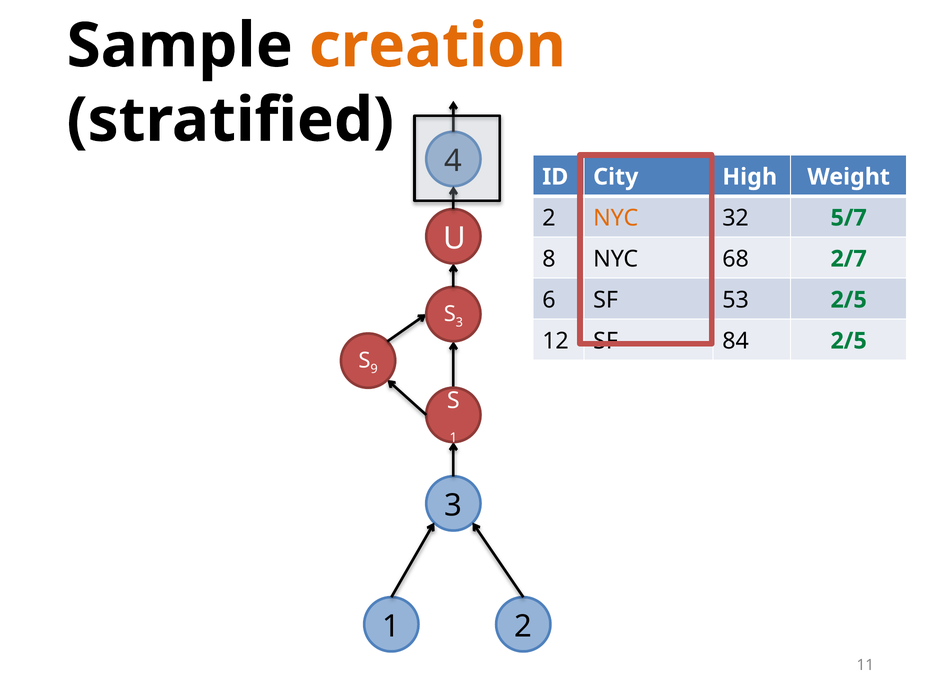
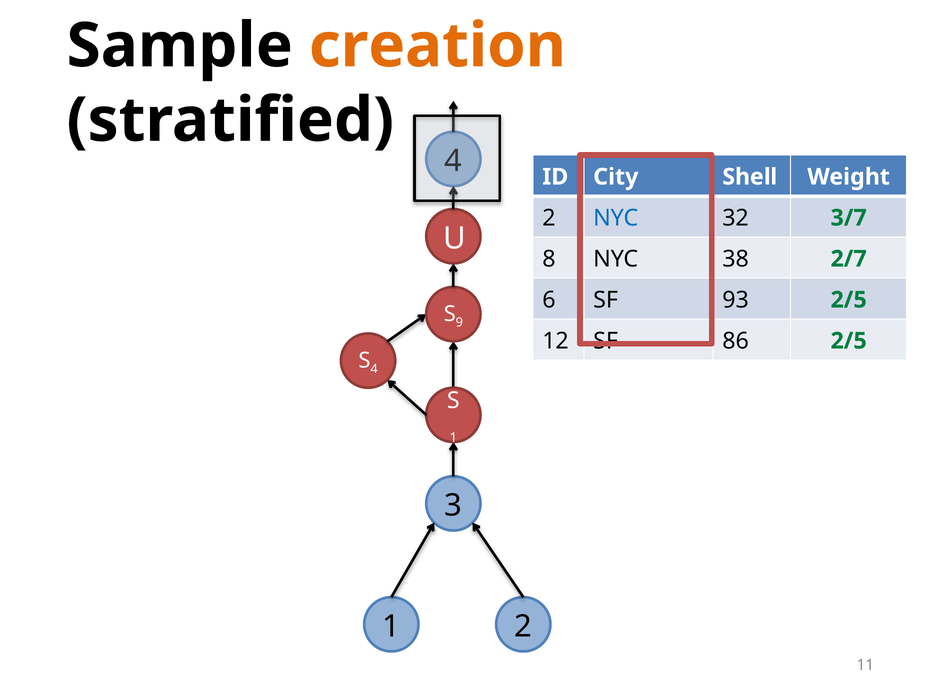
High: High -> Shell (750, 177)
NYC colour: orange -> blue (616, 218)
5/7: 5/7 -> 3/7 (849, 218)
68: 68 -> 38 (736, 259)
53: 53 -> 93 (736, 300)
3: 3 -> 9 (459, 322)
84: 84 -> 86 (736, 341)
9: 9 -> 4 (374, 369)
